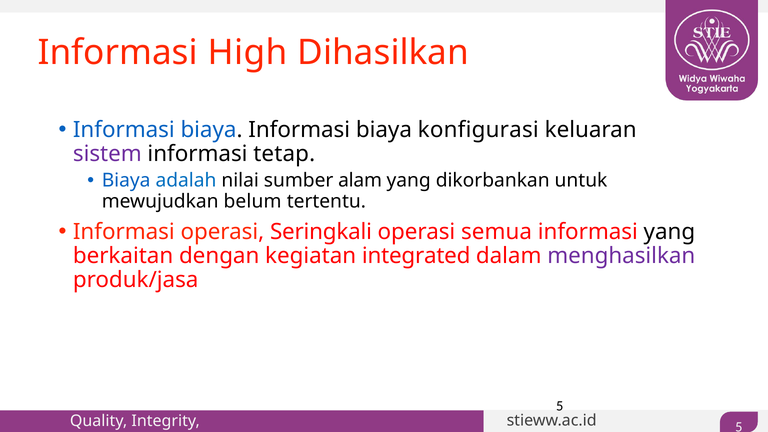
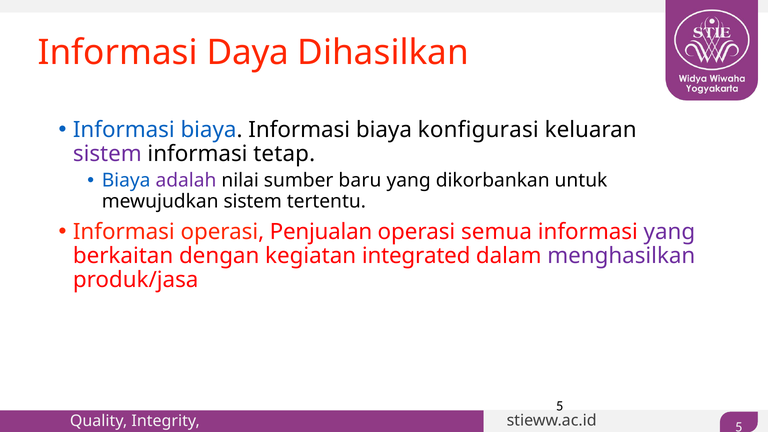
High: High -> Daya (248, 53)
adalah colour: blue -> purple (186, 181)
alam: alam -> baru (360, 181)
mewujudkan belum: belum -> sistem (253, 201)
Seringkali: Seringkali -> Penjualan (321, 232)
yang colour: black -> purple (669, 232)
